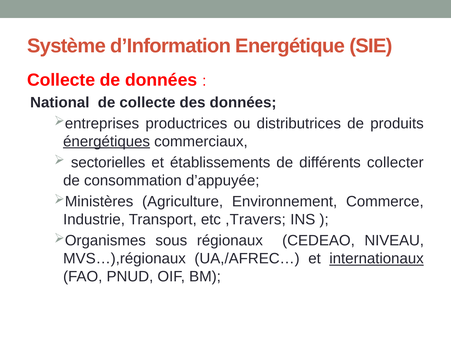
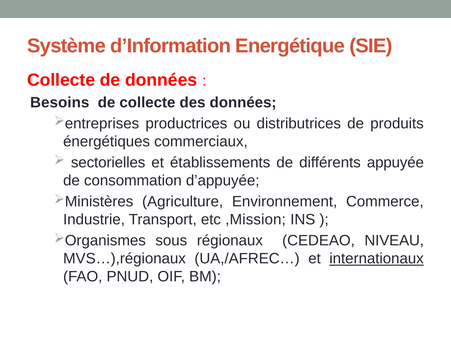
National: National -> Besoins (60, 102)
énergétiques underline: present -> none (107, 142)
collecter: collecter -> appuyée (395, 163)
,Travers: ,Travers -> ,Mission (256, 220)
